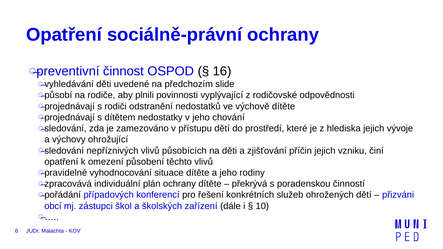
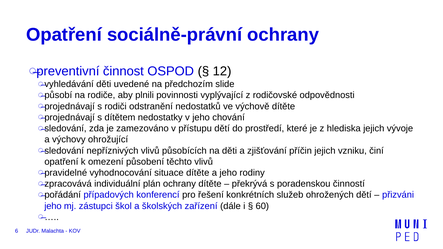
16: 16 -> 12 (222, 71)
obcí: obcí -> jeho (53, 206)
10: 10 -> 60 (262, 206)
